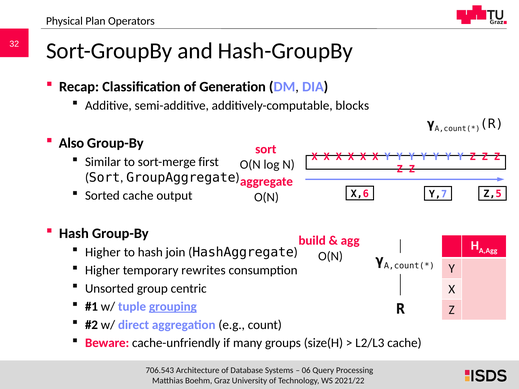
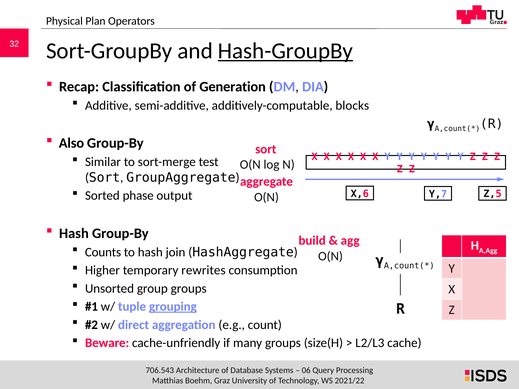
Hash-GroupBy underline: none -> present (286, 51)
first: first -> test (209, 162)
Sorted cache: cache -> phase (138, 196)
Higher: Higher -> Counts (103, 252)
group centric: centric -> groups (189, 289)
